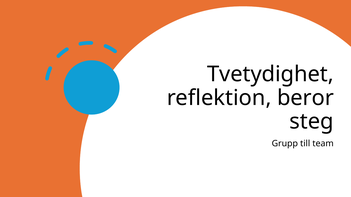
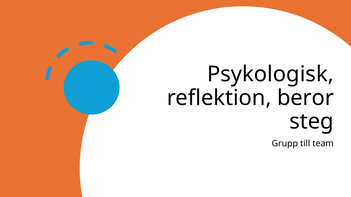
Tvetydighet: Tvetydighet -> Psykologisk (270, 74)
